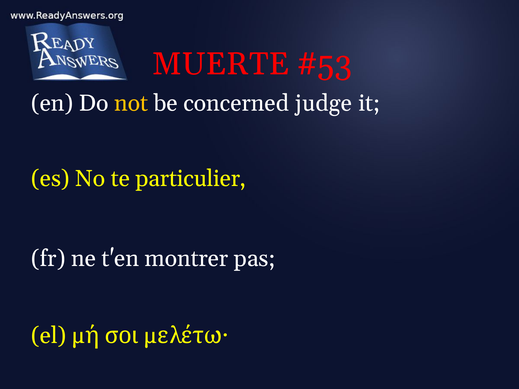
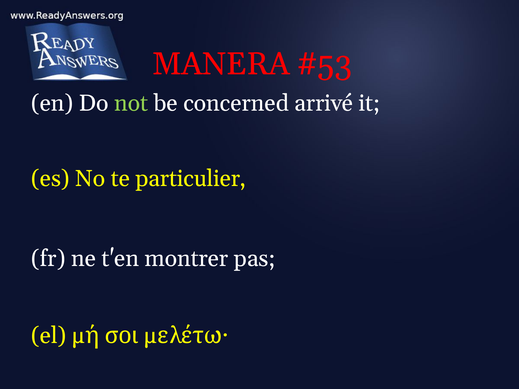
MUERTE: MUERTE -> MANERA (221, 64)
not colour: yellow -> light green (131, 103)
judge: judge -> arrivé (324, 103)
